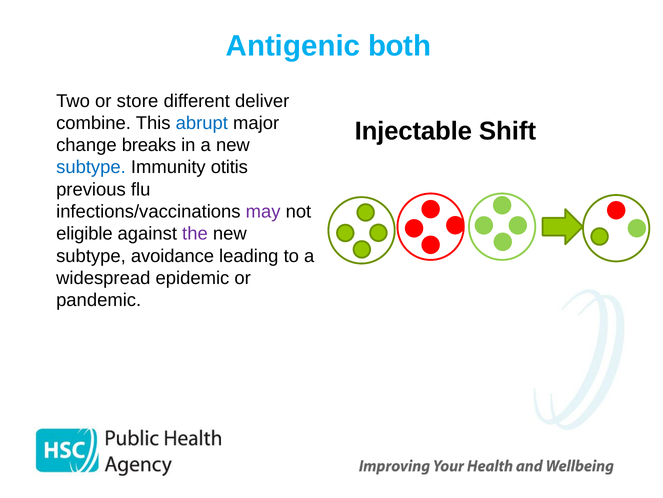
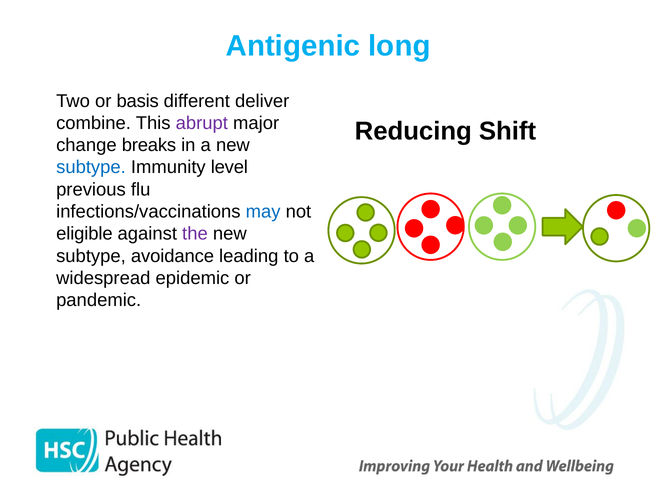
both: both -> long (399, 46)
store: store -> basis (138, 101)
abrupt colour: blue -> purple (202, 123)
Injectable: Injectable -> Reducing (413, 131)
otitis: otitis -> level (229, 167)
may colour: purple -> blue (263, 211)
